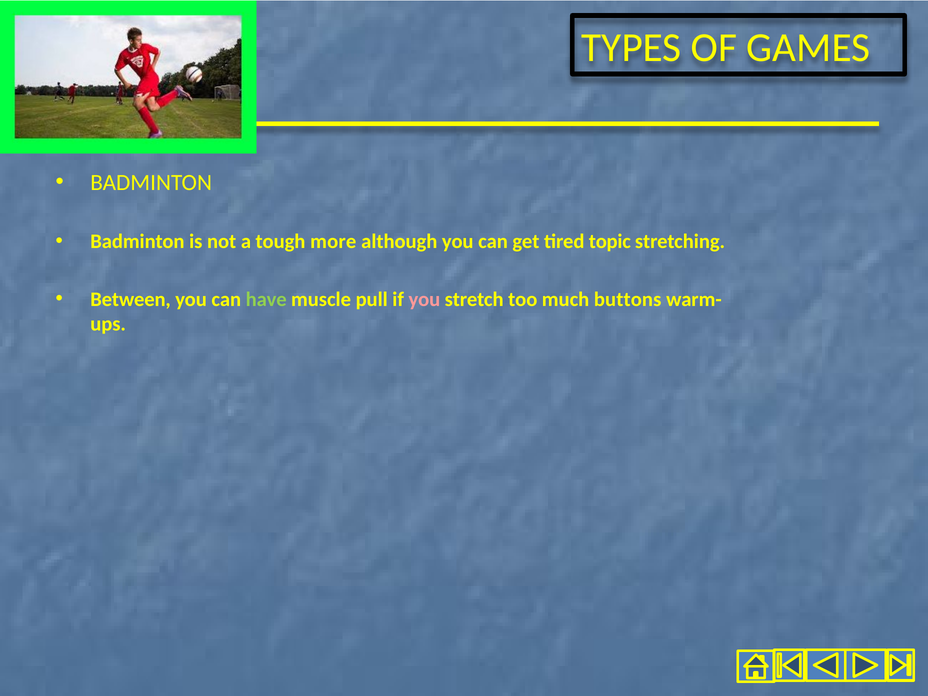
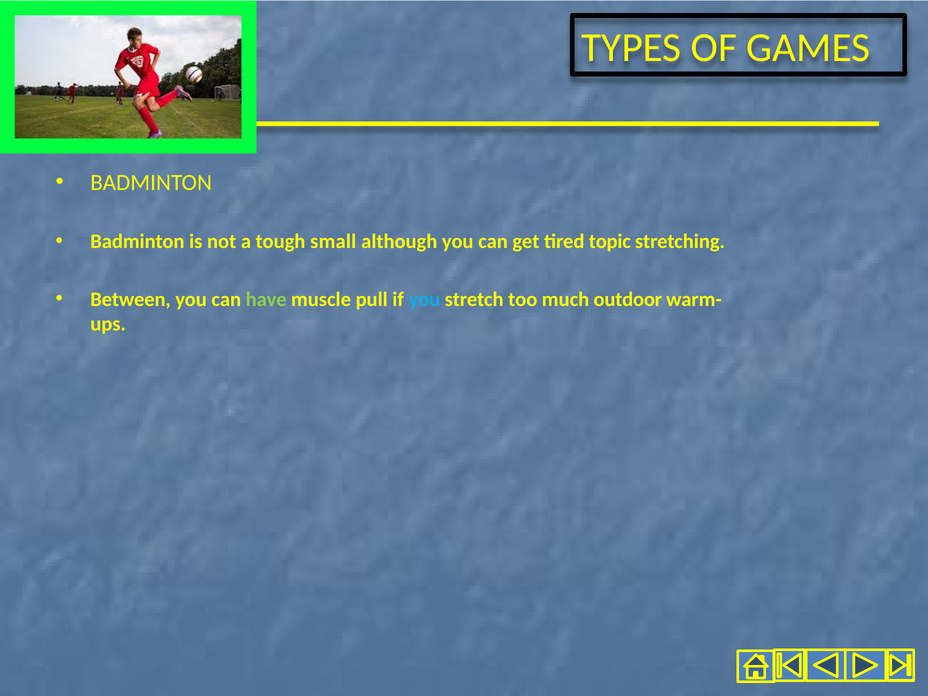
more: more -> small (333, 242)
you colour: pink -> light blue (424, 299)
buttons: buttons -> outdoor (628, 299)
